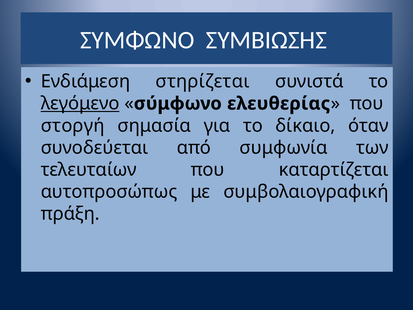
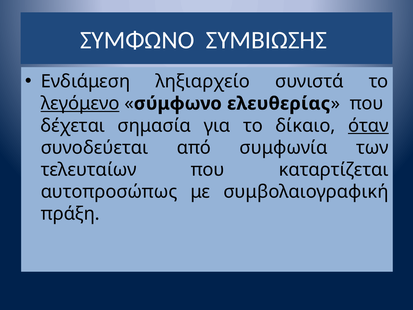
στηρίζεται: στηρίζεται -> ληξιαρχείο (203, 81)
στοργή: στοργή -> δέχεται (73, 126)
όταν underline: none -> present (368, 126)
